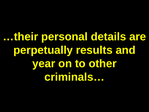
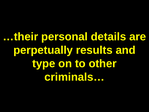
year: year -> type (44, 63)
